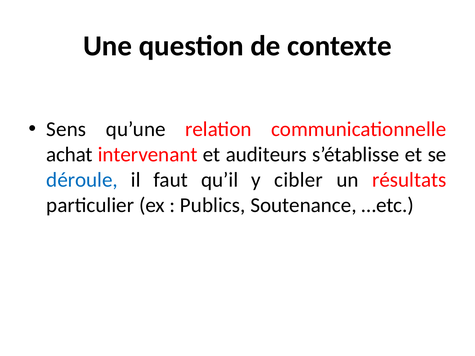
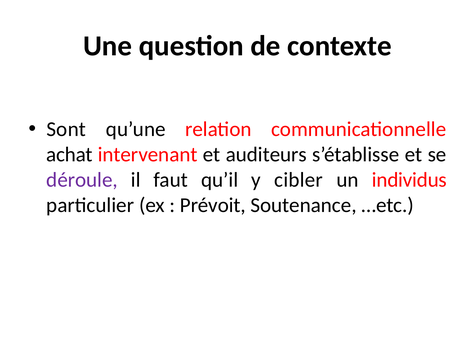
Sens: Sens -> Sont (66, 129)
déroule colour: blue -> purple (82, 180)
résultats: résultats -> individus (409, 180)
Publics: Publics -> Prévoit (213, 205)
